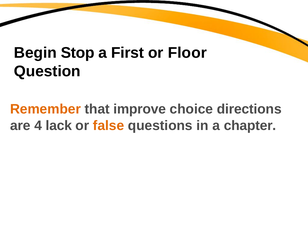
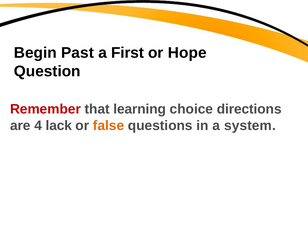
Stop: Stop -> Past (77, 53)
Floor: Floor -> Hope (187, 53)
Remember colour: orange -> red (45, 109)
improve: improve -> learning (140, 109)
chapter: chapter -> system (250, 126)
